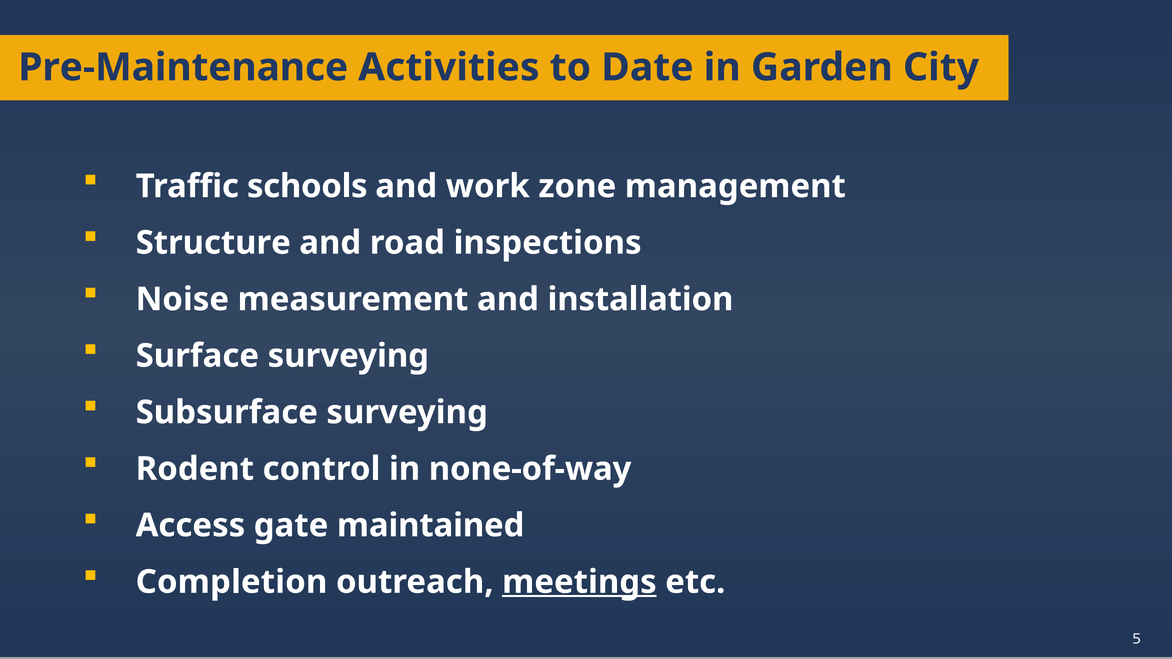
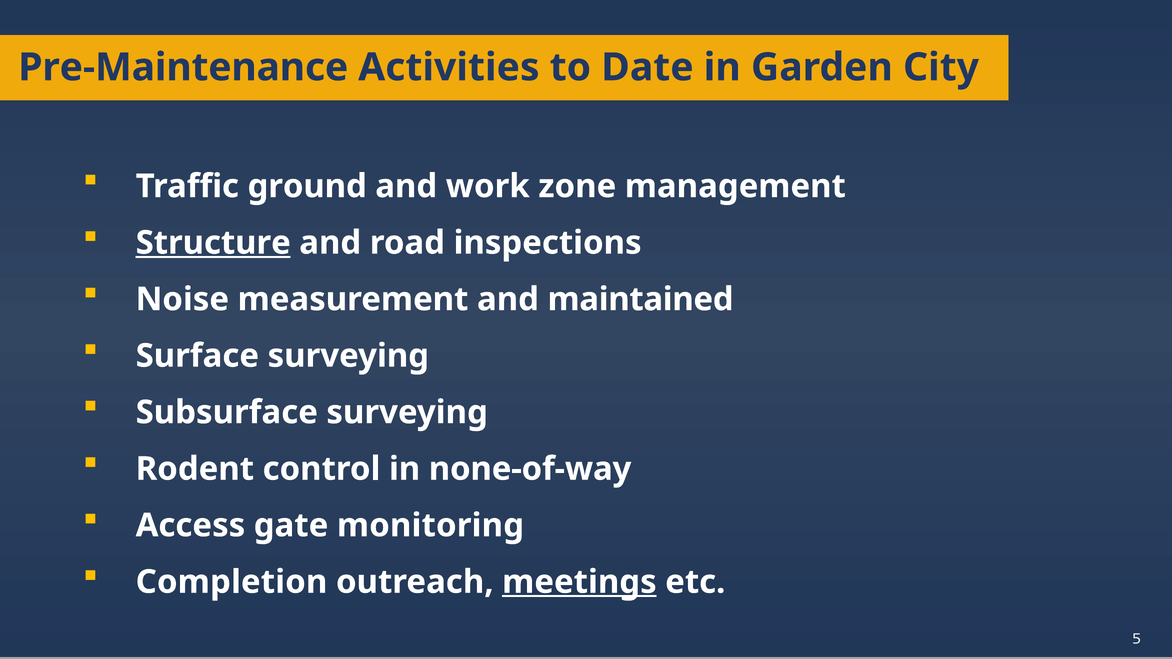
schools: schools -> ground (307, 186)
Structure underline: none -> present (213, 243)
installation: installation -> maintained (641, 299)
maintained: maintained -> monitoring (430, 526)
